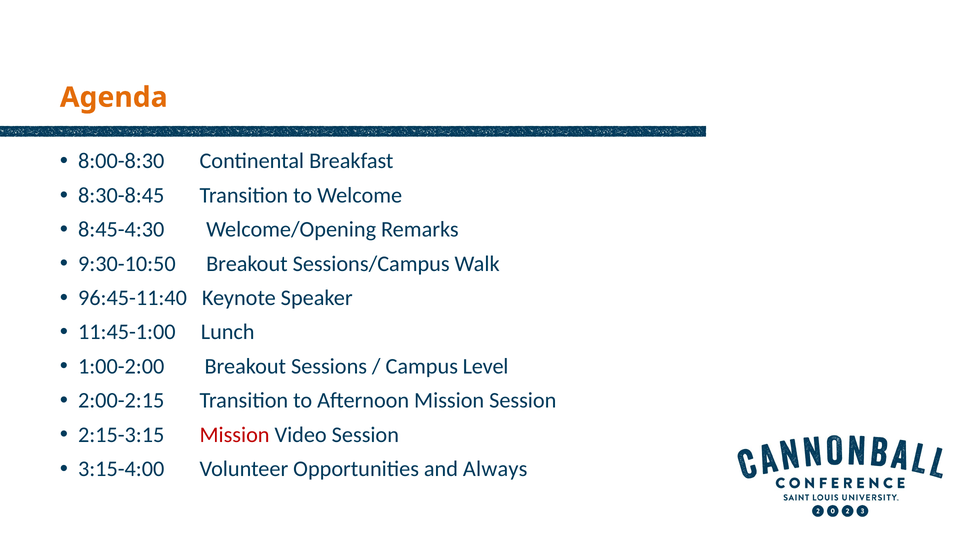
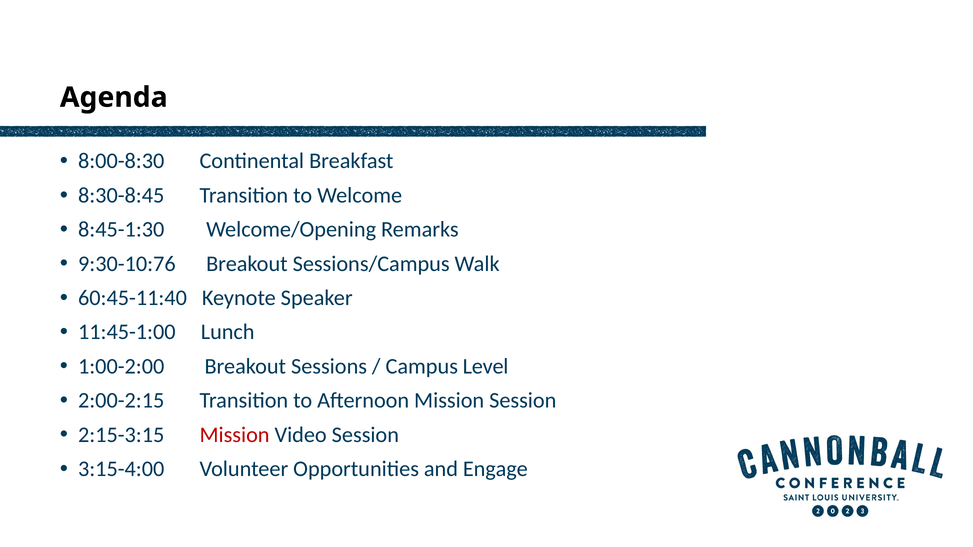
Agenda colour: orange -> black (114, 97)
8:45-4:30: 8:45-4:30 -> 8:45-1:30 (121, 230)
9:30-10:50: 9:30-10:50 -> 9:30-10:76 (127, 264)
96:45-11:40: 96:45-11:40 -> 60:45-11:40 (133, 298)
Always: Always -> Engage (495, 469)
